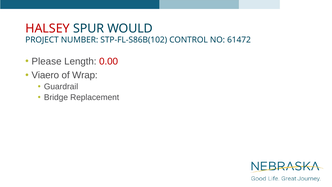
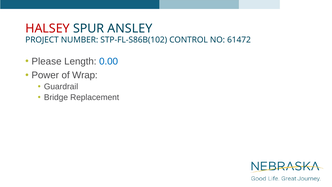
WOULD: WOULD -> ANSLEY (130, 29)
0.00 colour: red -> blue (109, 61)
Viaero: Viaero -> Power (45, 75)
